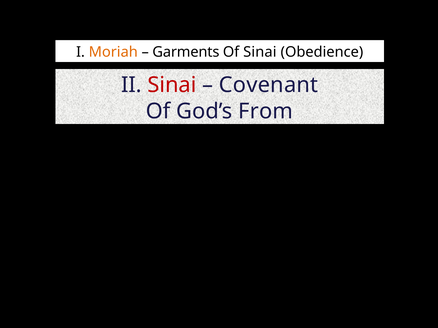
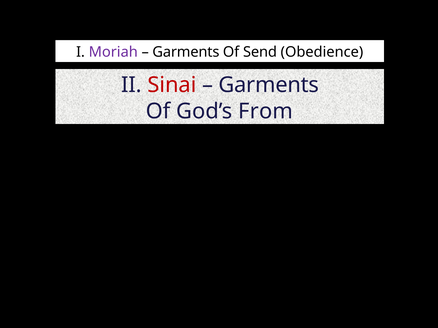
Moriah colour: orange -> purple (113, 52)
Of Sinai: Sinai -> Send (260, 52)
Covenant: Covenant -> Garments (269, 85)
